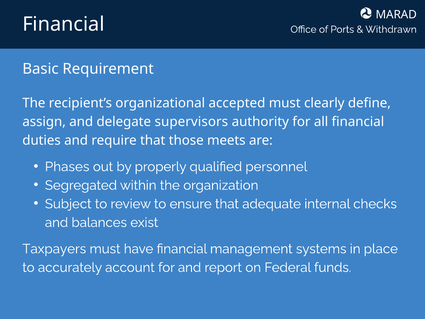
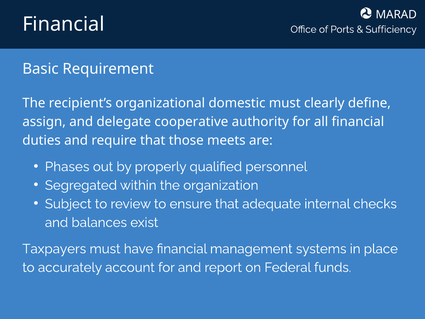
Withdrawn: Withdrawn -> Sufficiency (391, 29)
accepted: accepted -> domestic (237, 103)
supervisors: supervisors -> cooperative (191, 122)
